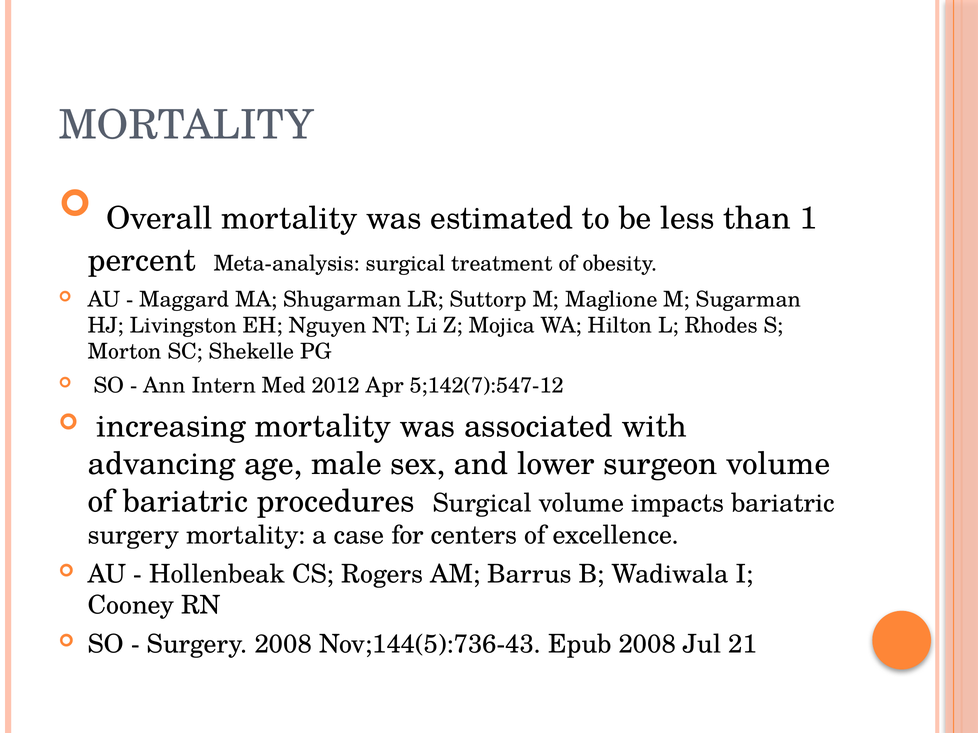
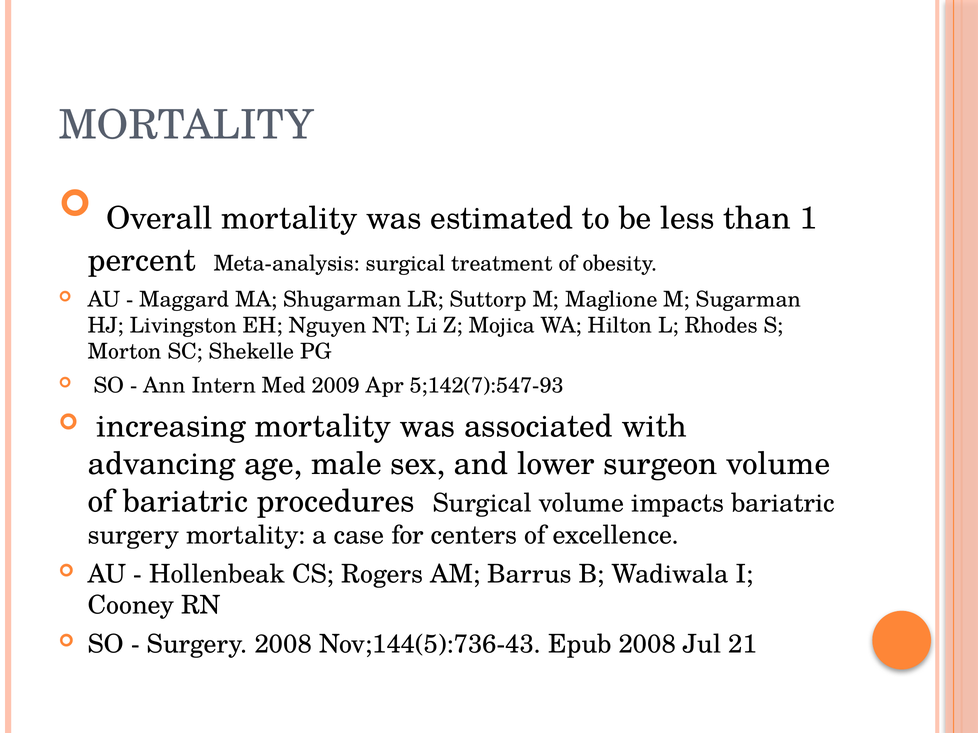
2012: 2012 -> 2009 (336, 386)
5;142(7):547-12: 5;142(7):547-12 -> 5;142(7):547-93 (487, 386)
